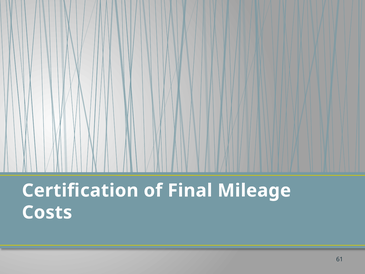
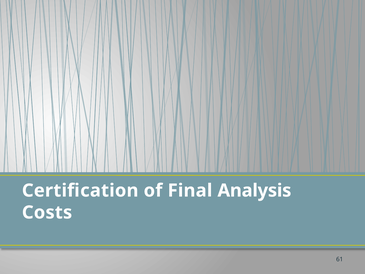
Mileage: Mileage -> Analysis (254, 190)
